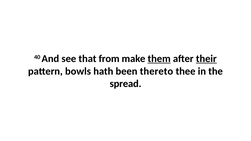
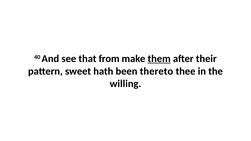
their underline: present -> none (206, 59)
bowls: bowls -> sweet (78, 71)
spread: spread -> willing (125, 84)
